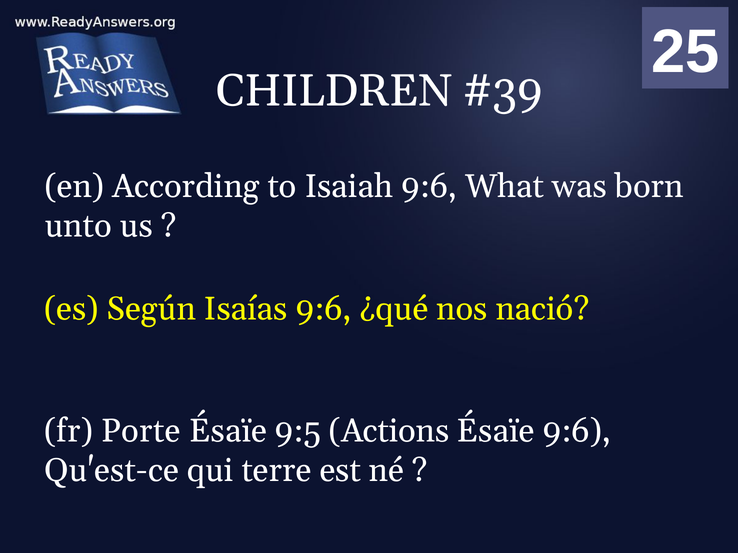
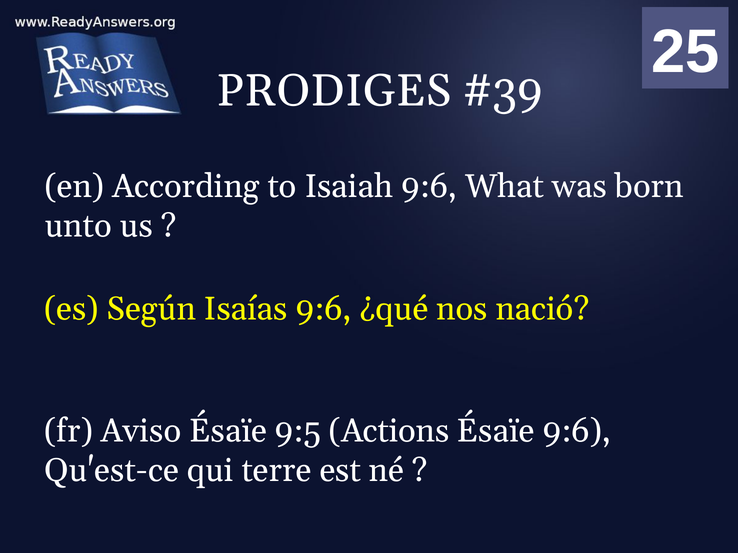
CHILDREN: CHILDREN -> PRODIGES (334, 91)
Porte: Porte -> Aviso (141, 432)
